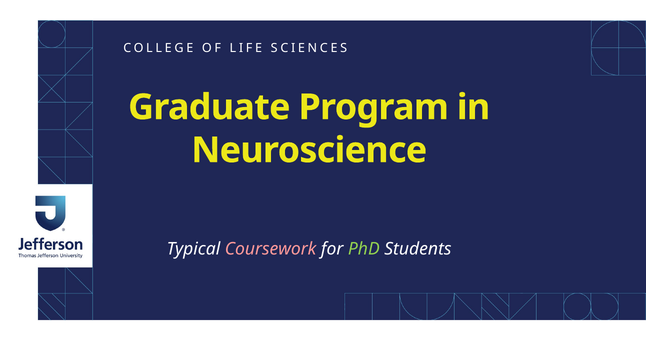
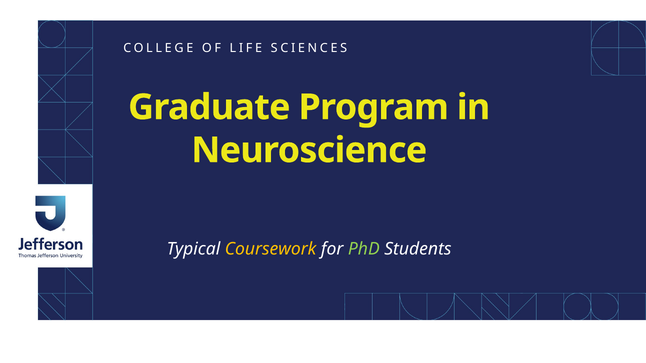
Coursework colour: pink -> yellow (271, 249)
